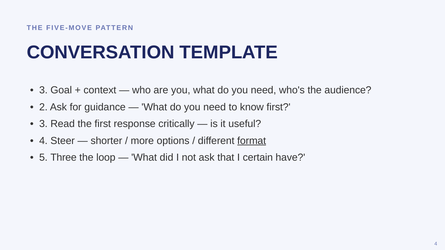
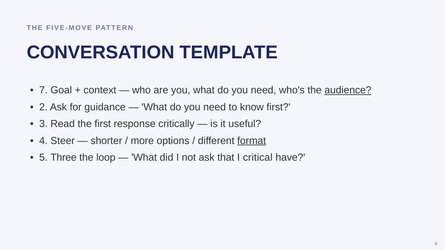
3: 3 -> 7 (43, 90)
audience underline: none -> present (348, 90)
certain: certain -> critical (258, 158)
